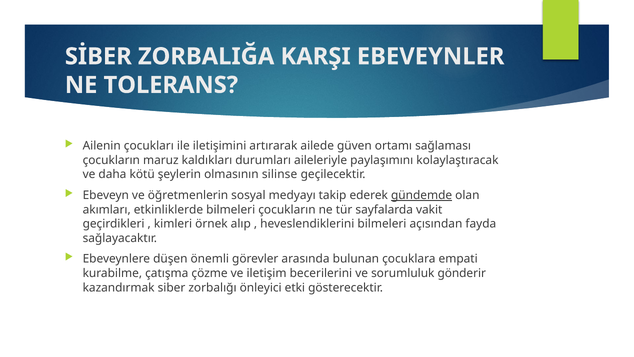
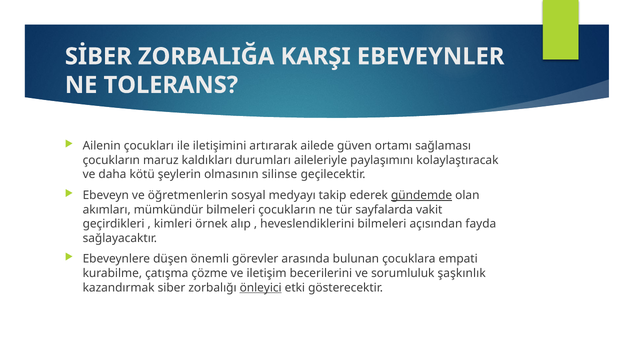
etkinliklerde: etkinliklerde -> mümkündür (169, 209)
gönderir: gönderir -> şaşkınlık (462, 273)
önleyici underline: none -> present (261, 287)
